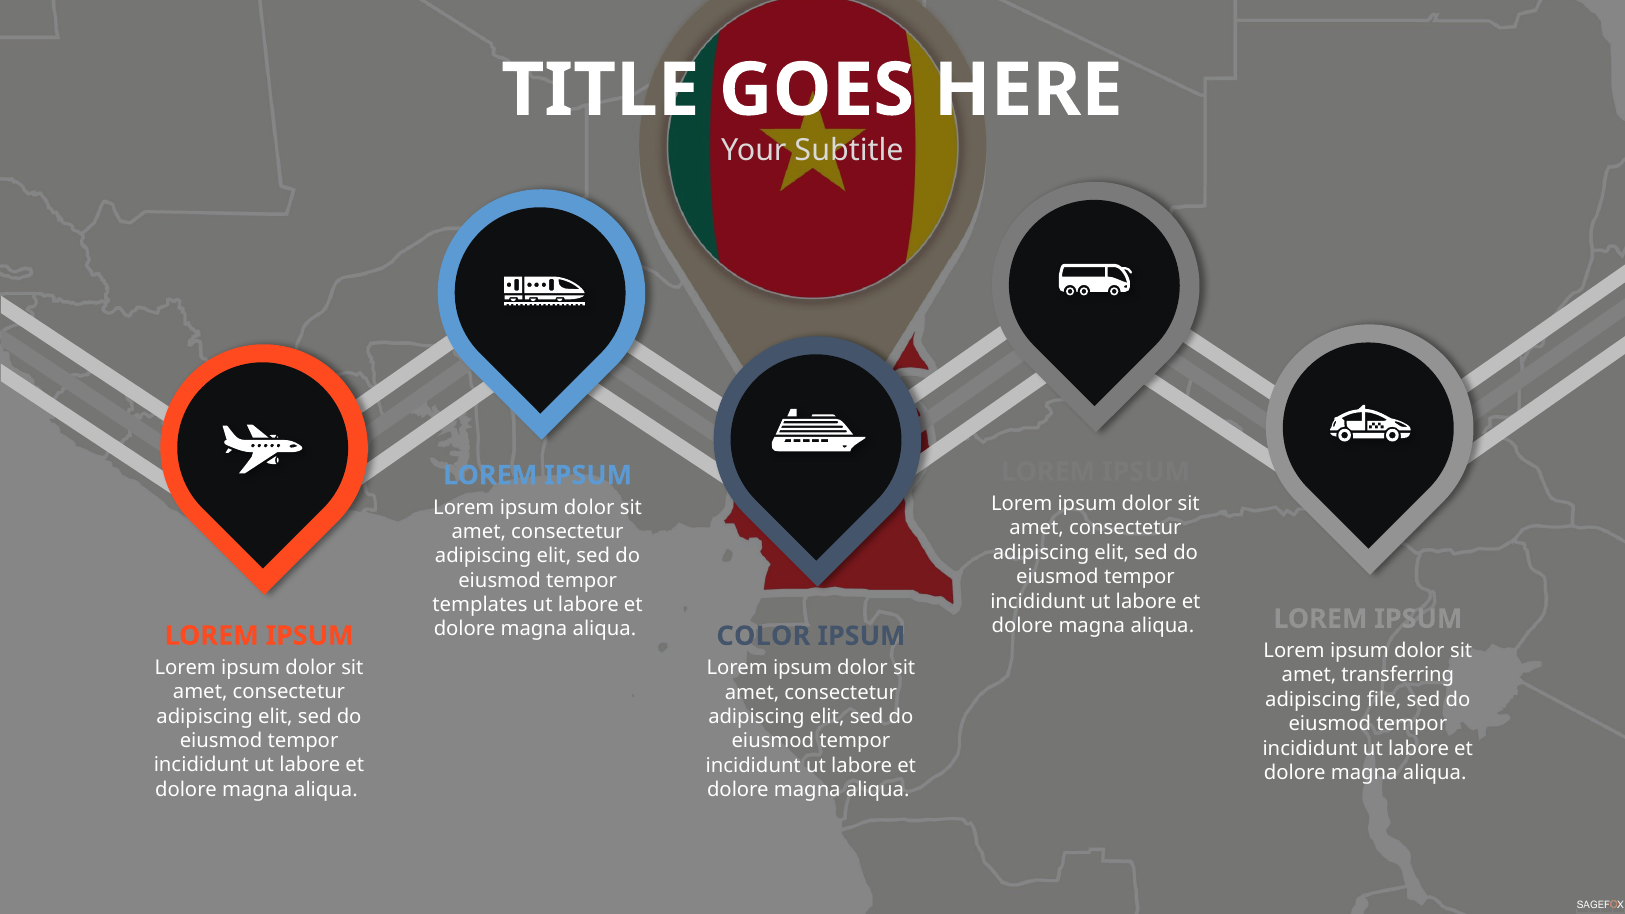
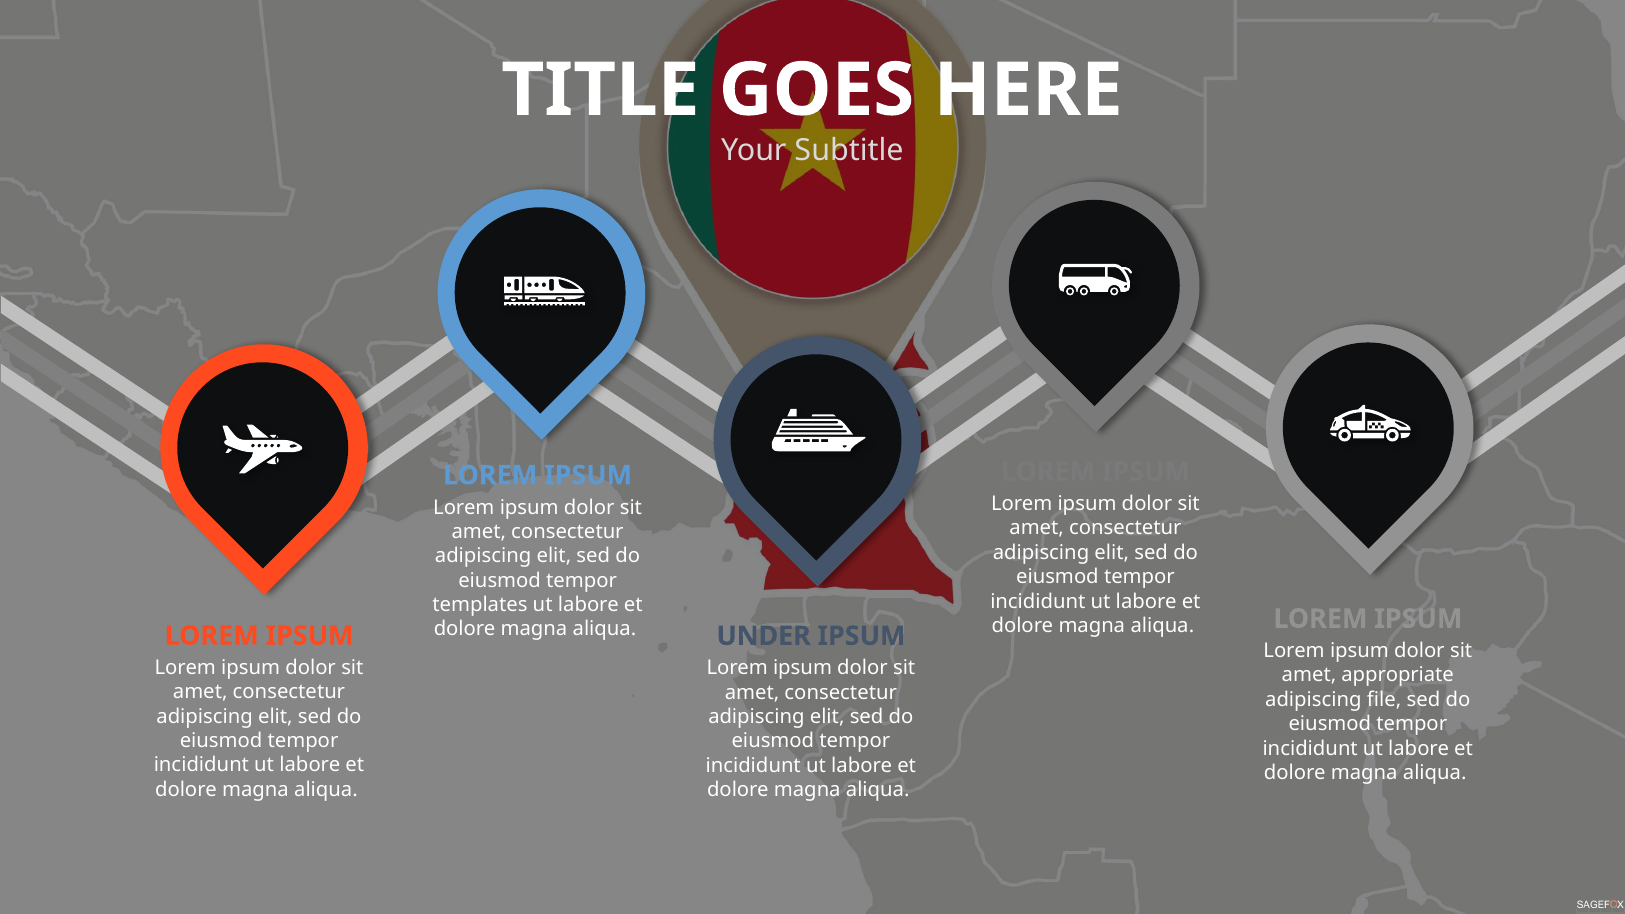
COLOR: COLOR -> UNDER (764, 636)
transferring: transferring -> appropriate (1398, 675)
